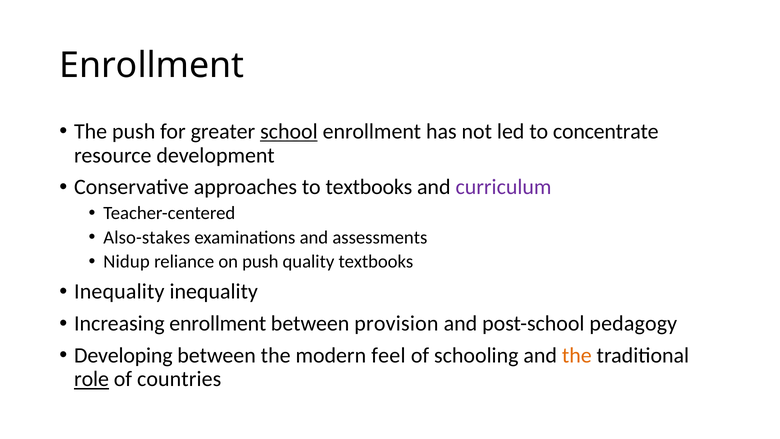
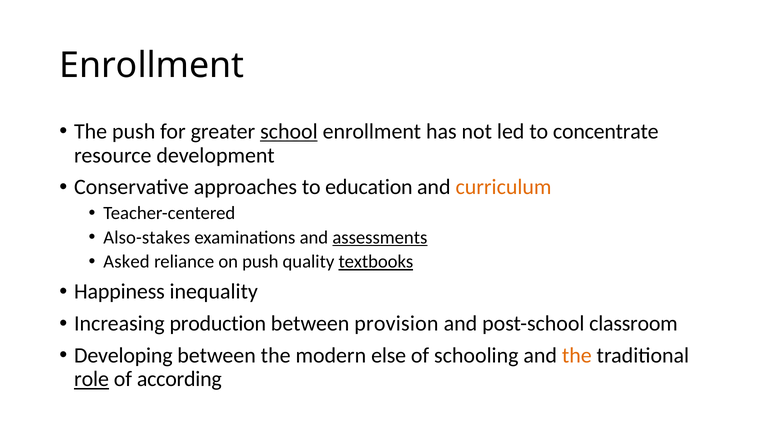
to textbooks: textbooks -> education (369, 187)
curriculum colour: purple -> orange (504, 187)
assessments underline: none -> present (380, 237)
Nidup: Nidup -> Asked (127, 262)
textbooks underline: none -> present (376, 262)
Inequality: Inequality -> Happiness (119, 292)
Increasing enrollment: enrollment -> production (218, 323)
pedagogy: pedagogy -> classroom (633, 323)
feel: feel -> else (389, 355)
countries: countries -> according (179, 379)
